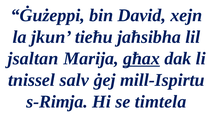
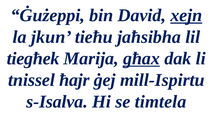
xejn underline: none -> present (186, 15)
jsaltan: jsaltan -> tiegħek (33, 58)
salv: salv -> ħajr (74, 80)
s-Rimja: s-Rimja -> s-Isalva (57, 101)
